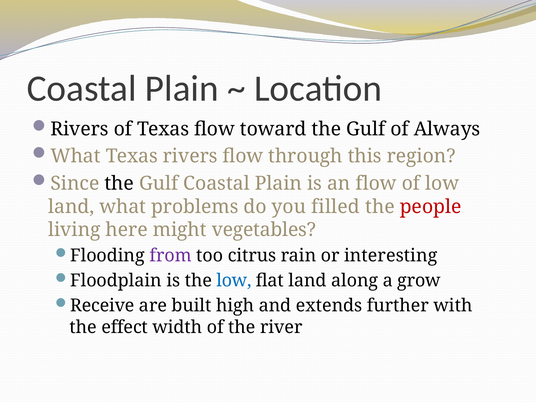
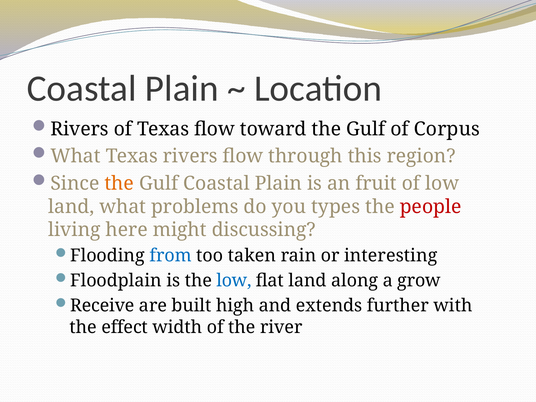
Always: Always -> Corpus (447, 129)
the colour: black -> orange (119, 183)
an flow: flow -> fruit (376, 183)
filled: filled -> types (336, 207)
vegetables: vegetables -> discussing (264, 230)
from colour: purple -> blue (171, 256)
citrus: citrus -> taken (252, 256)
